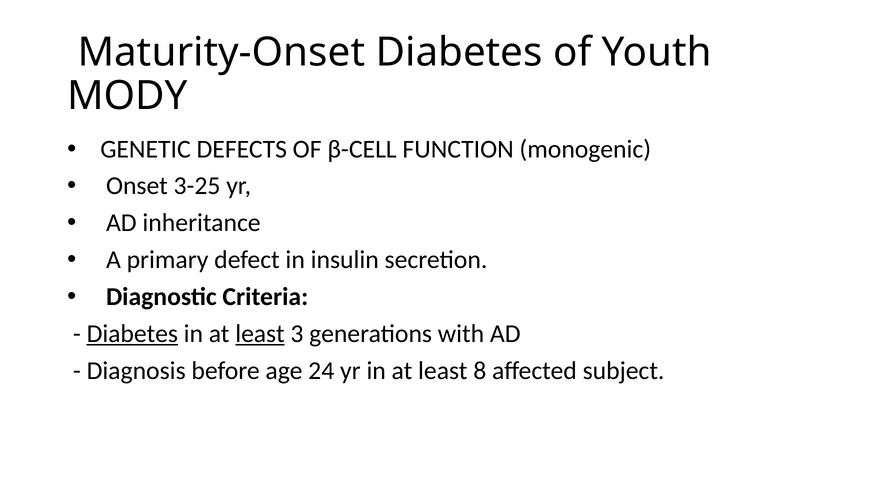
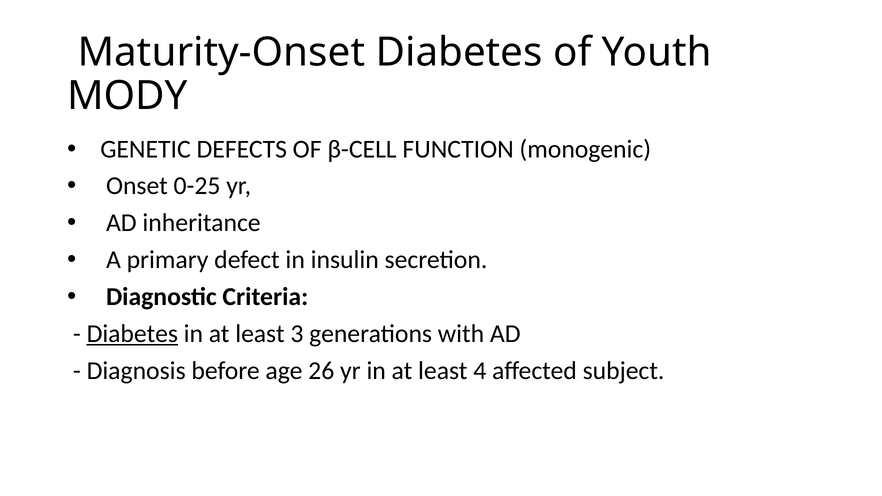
3-25: 3-25 -> 0-25 (197, 186)
least underline: present -> none (260, 334)
24: 24 -> 26 (321, 371)
8: 8 -> 4 (480, 371)
